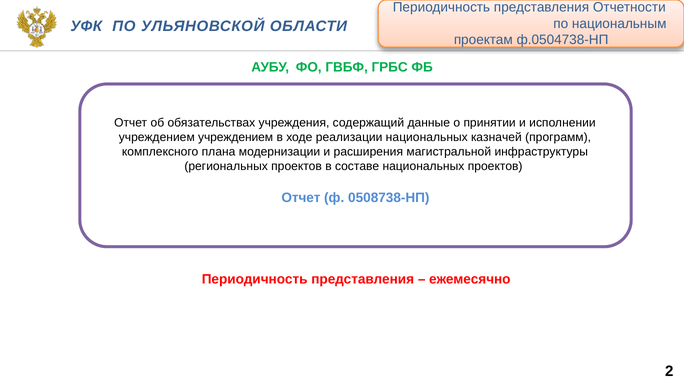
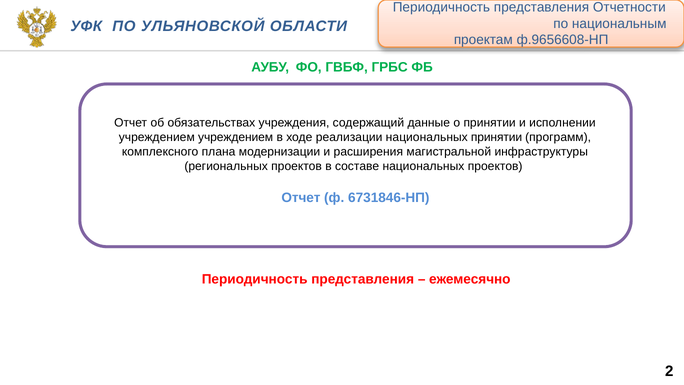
ф.0504738-НП: ф.0504738-НП -> ф.9656608-НП (563, 40)
национальных казначей: казначей -> принятии (497, 137)
0508738-НП: 0508738-НП -> 6731846-НП (389, 198)
